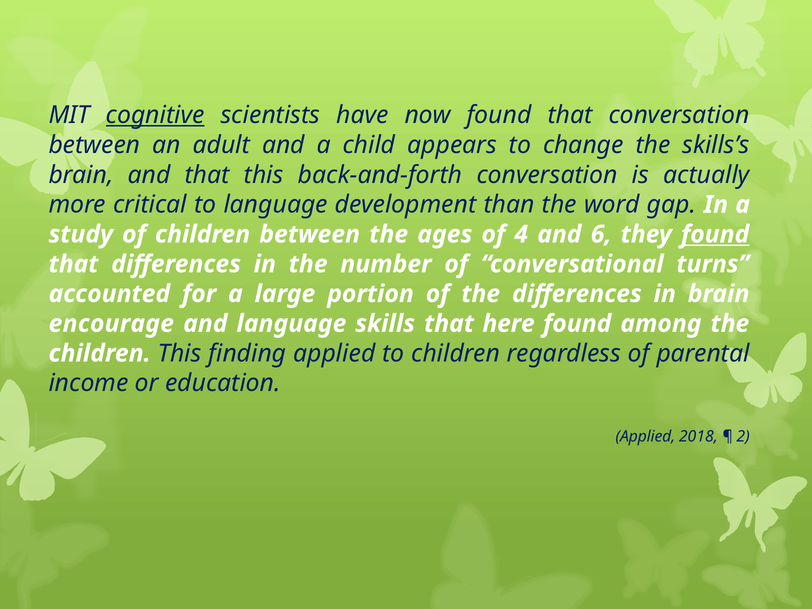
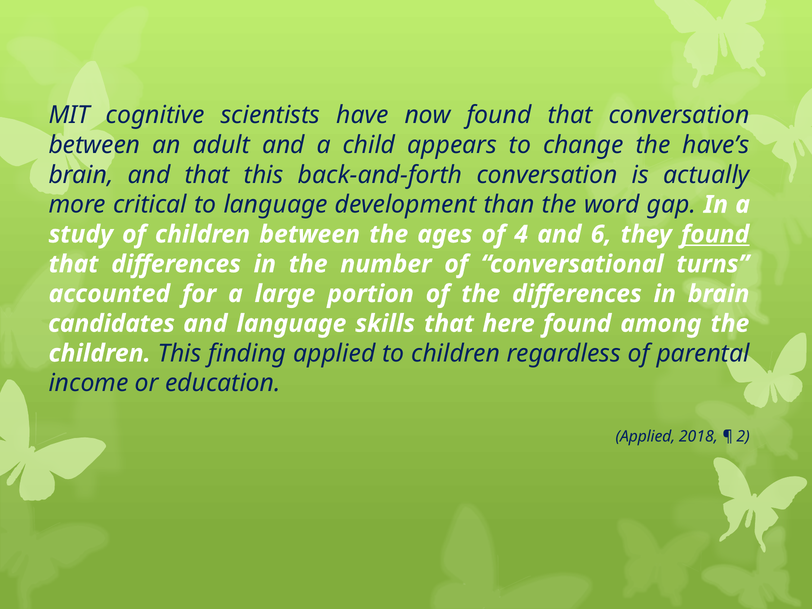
cognitive underline: present -> none (155, 115)
skills’s: skills’s -> have’s (716, 145)
encourage: encourage -> candidates (112, 324)
